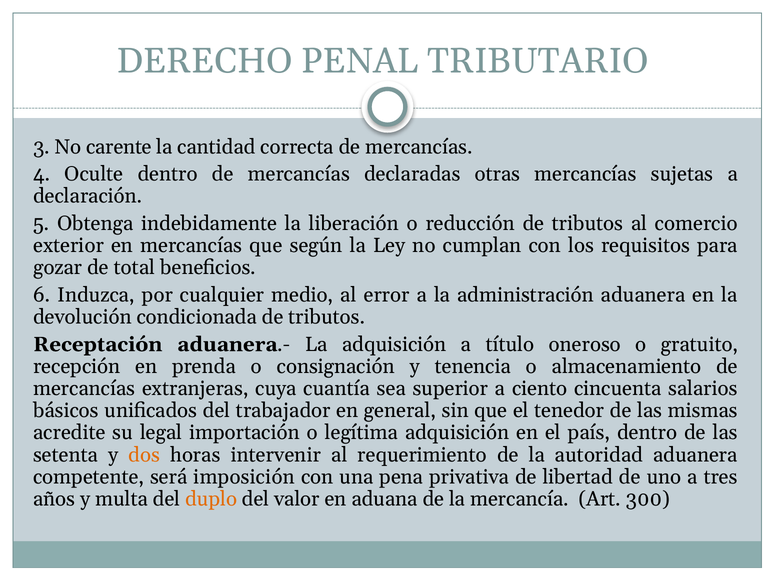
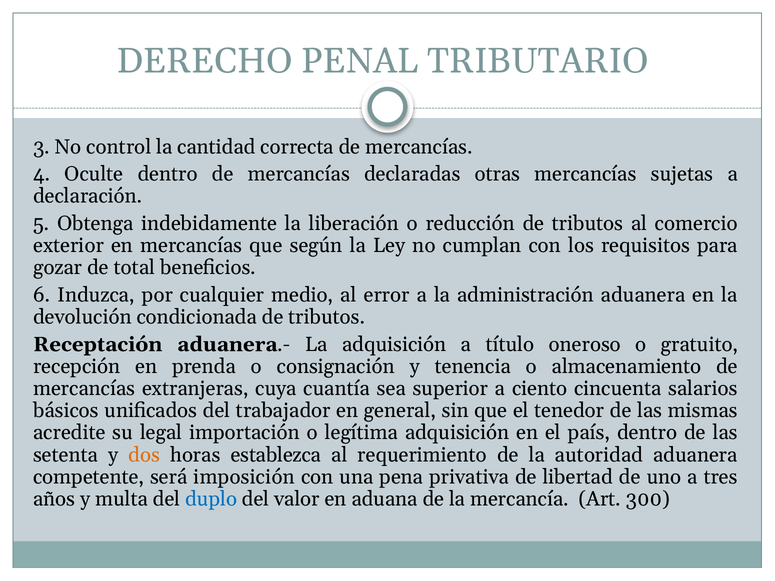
carente: carente -> control (119, 147)
intervenir: intervenir -> establezca (276, 455)
duplo colour: orange -> blue (211, 499)
